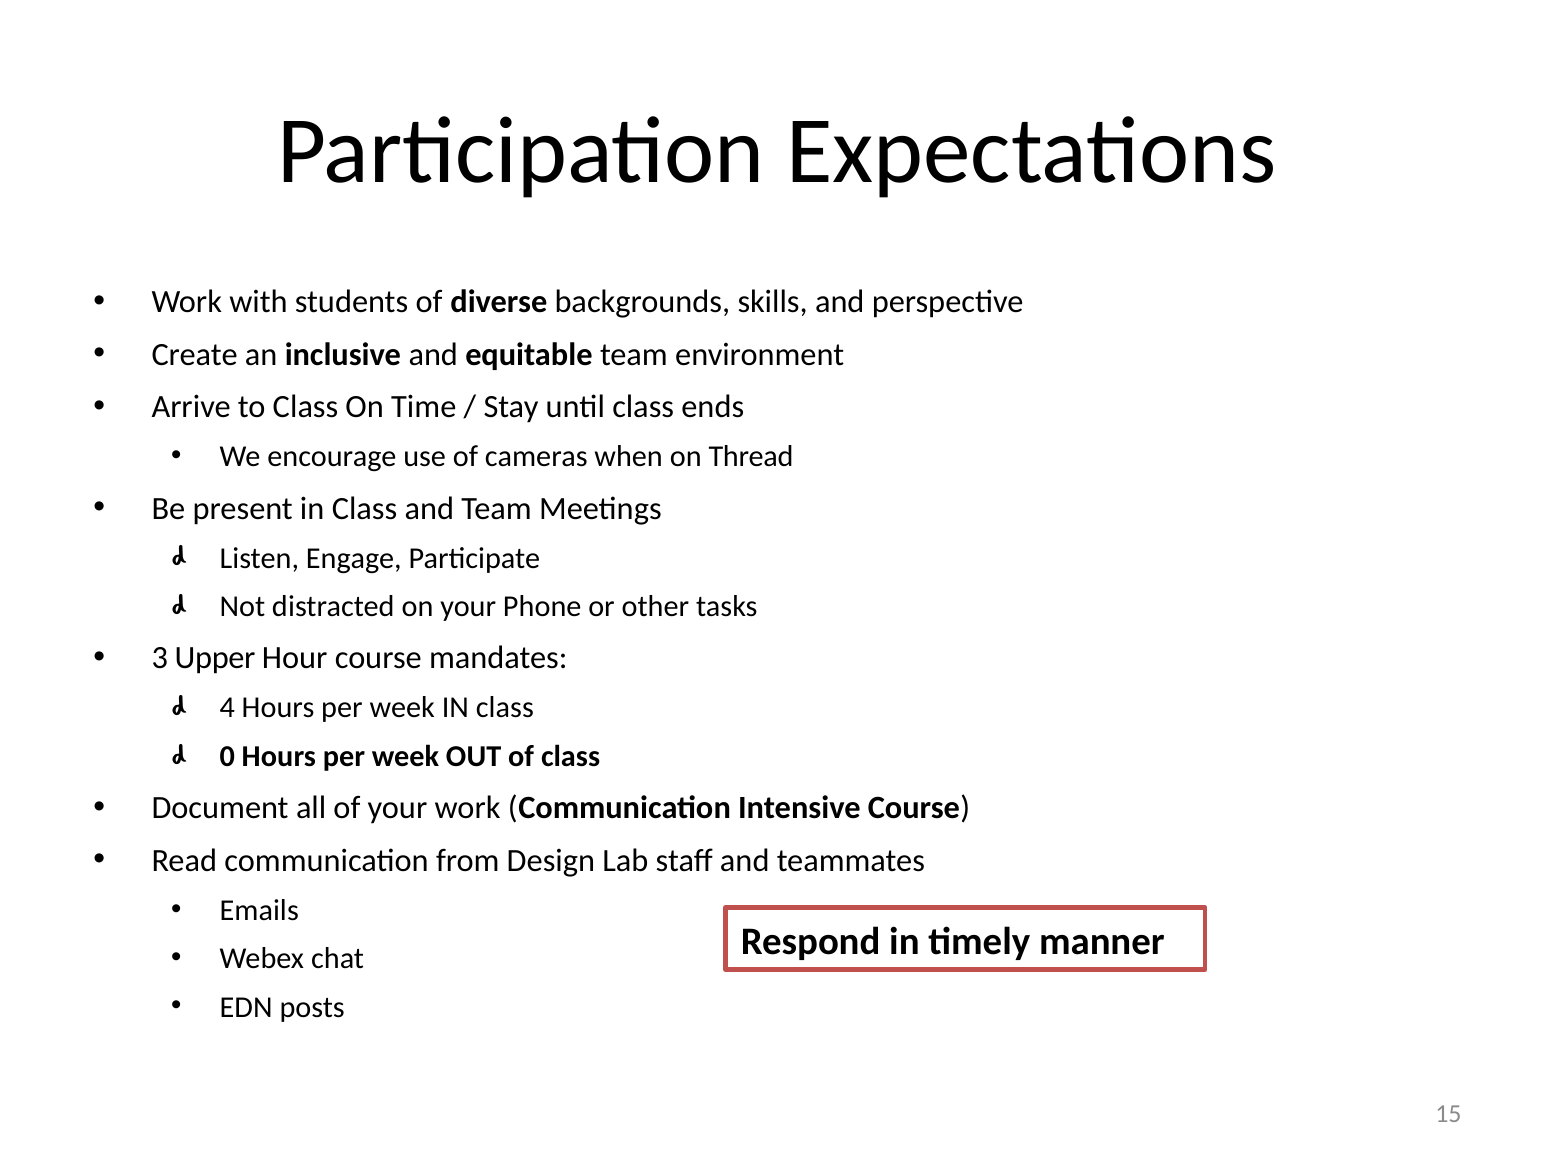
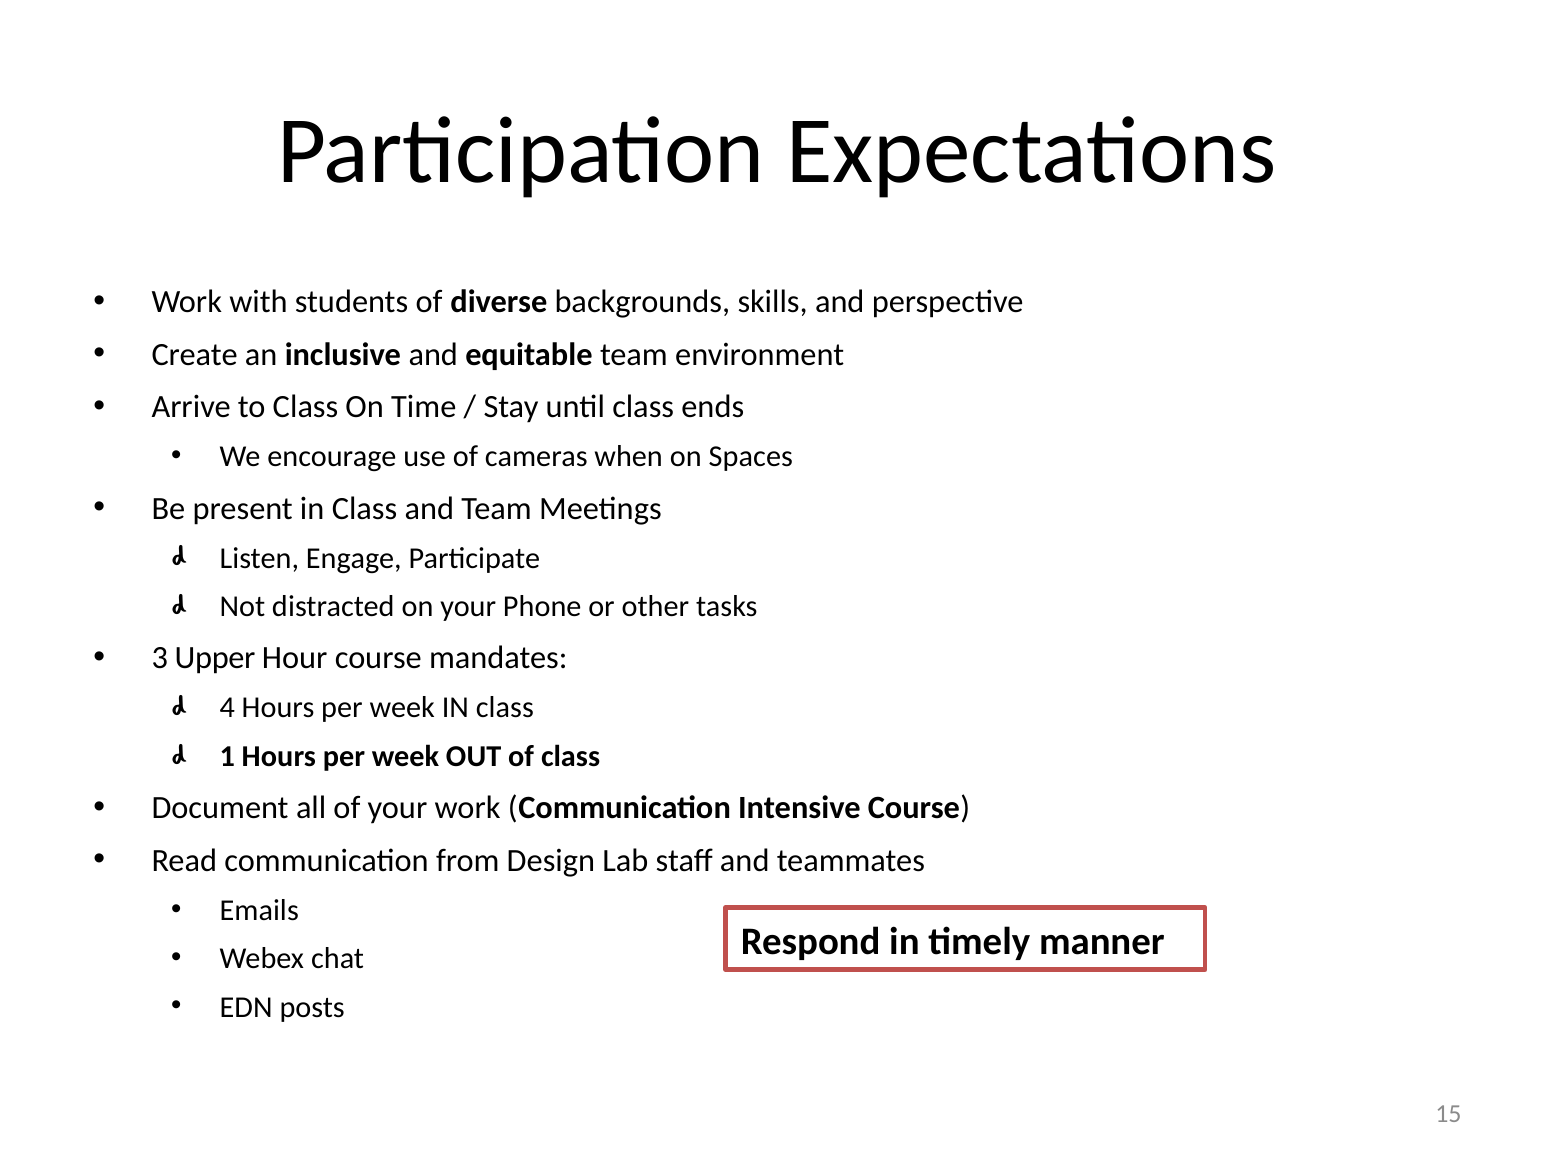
Thread: Thread -> Spaces (751, 457)
0: 0 -> 1 (227, 756)
